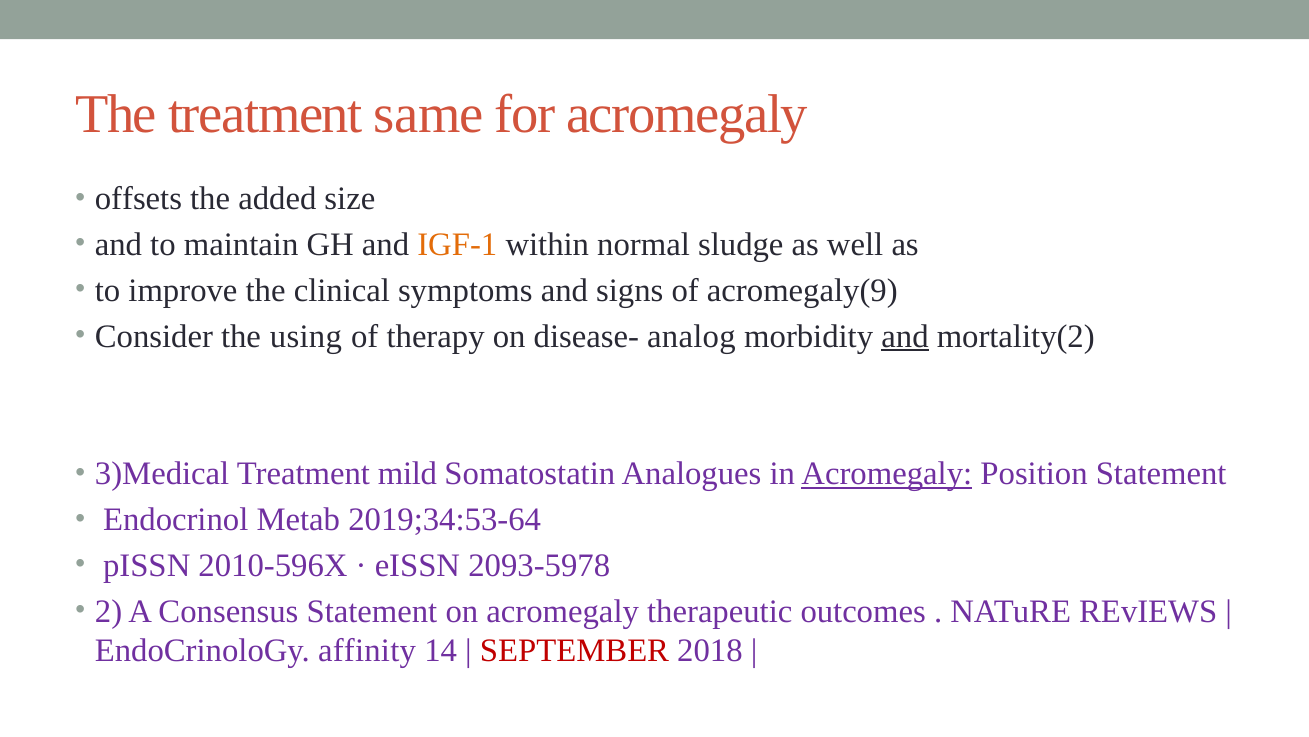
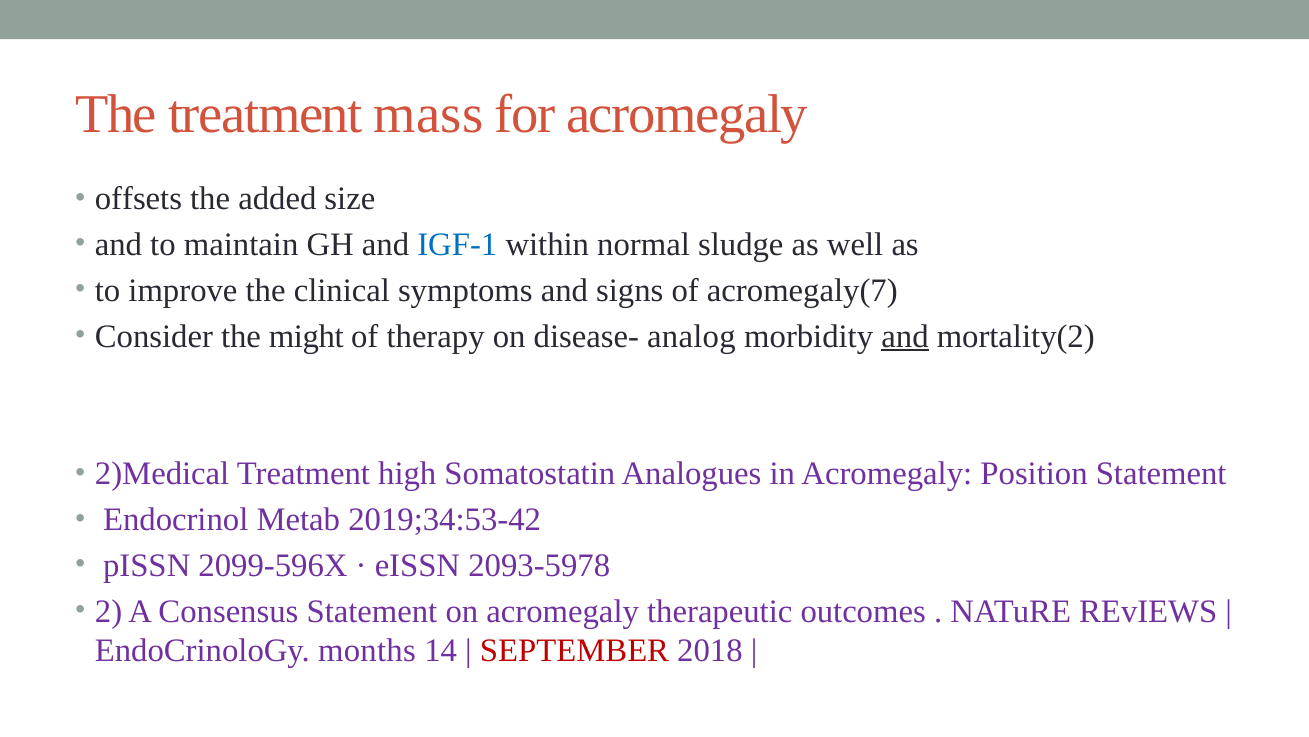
same: same -> mass (429, 114)
IGF-1 colour: orange -> blue (457, 244)
acromegaly(9: acromegaly(9 -> acromegaly(7 (802, 290)
using: using -> might (306, 336)
3)Medical: 3)Medical -> 2)Medical (162, 473)
mild: mild -> high (407, 473)
Acromegaly underline: present -> none (887, 473)
2019;34:53-64: 2019;34:53-64 -> 2019;34:53-42 (445, 519)
2010-596X: 2010-596X -> 2099-596X (273, 565)
affinity: affinity -> months (367, 650)
